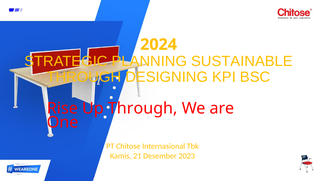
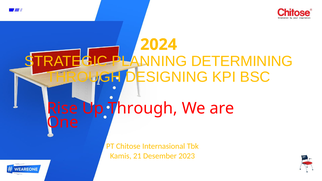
SUSTAINABLE: SUSTAINABLE -> DETERMINING (242, 61)
